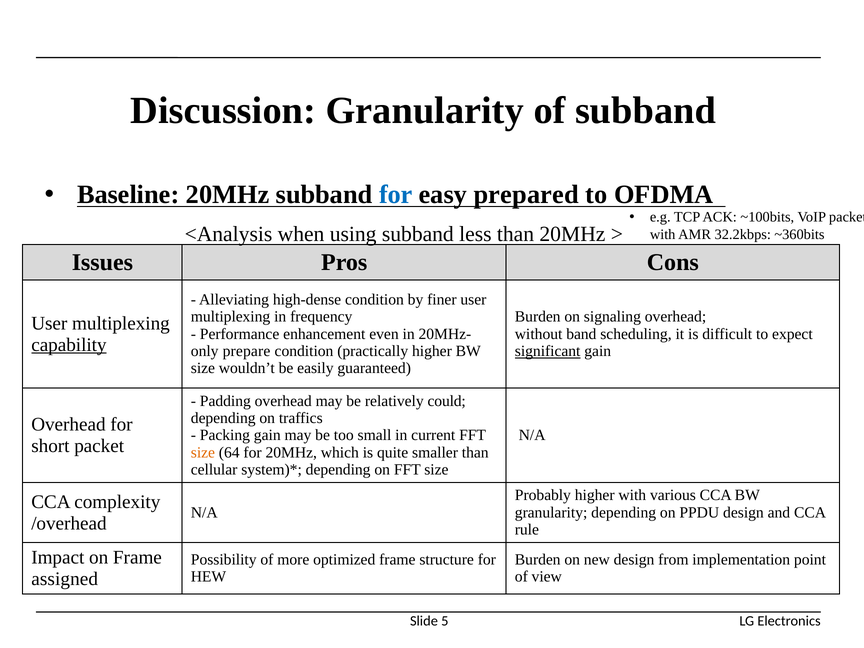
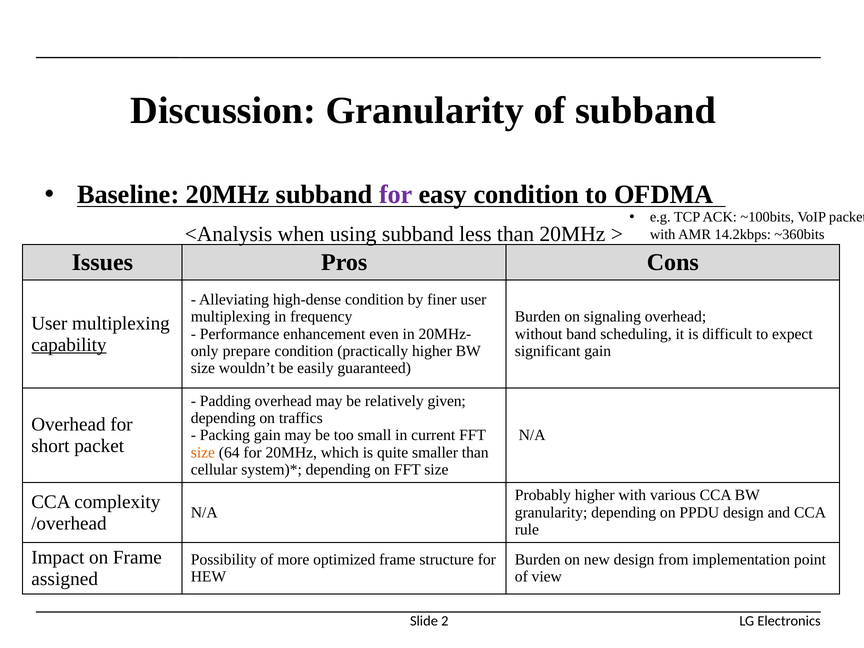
for colour: blue -> purple (396, 195)
easy prepared: prepared -> condition (526, 195)
32.2kbps: 32.2kbps -> 14.2kbps (743, 234)
significant underline: present -> none (548, 351)
could: could -> given (447, 401)
5: 5 -> 2 (445, 621)
